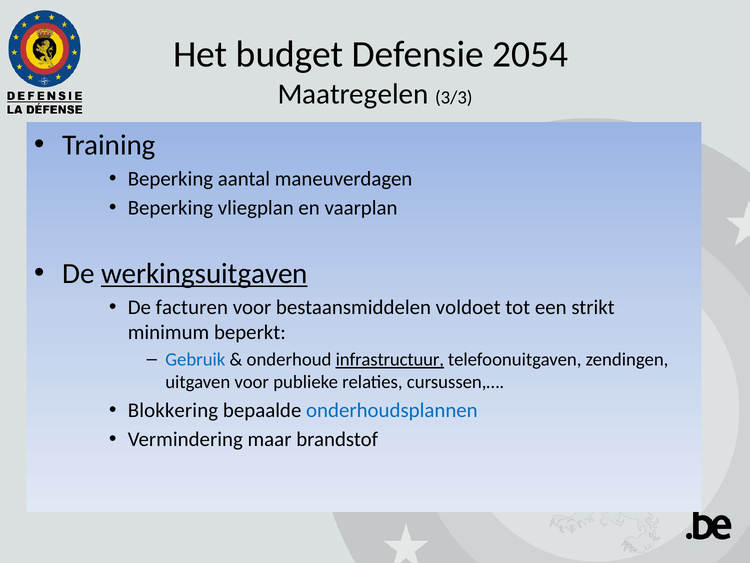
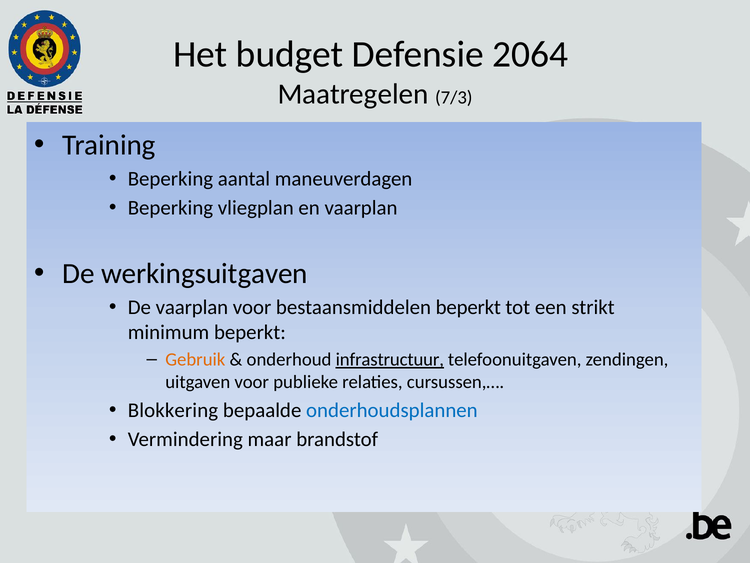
2054: 2054 -> 2064 (530, 55)
3/3: 3/3 -> 7/3 (454, 97)
werkingsuitgaven underline: present -> none (204, 273)
De facturen: facturen -> vaarplan (192, 307)
bestaansmiddelen voldoet: voldoet -> beperkt (468, 307)
Gebruik colour: blue -> orange (195, 359)
